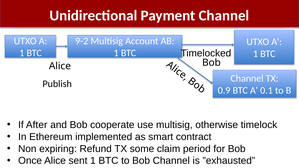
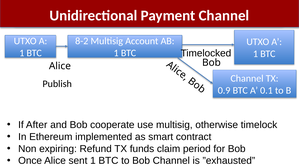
9-2: 9-2 -> 8-2 (82, 41)
some: some -> funds (142, 149)
